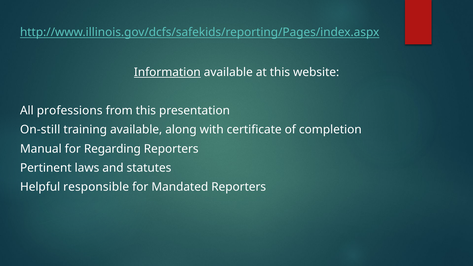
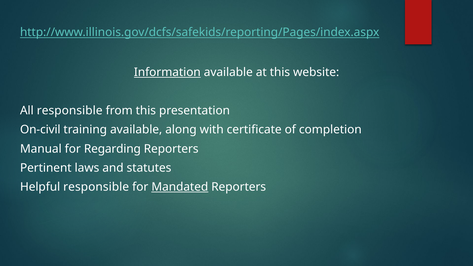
All professions: professions -> responsible (70, 111)
On-still: On-still -> On-civil (40, 130)
Mandated underline: none -> present (180, 187)
